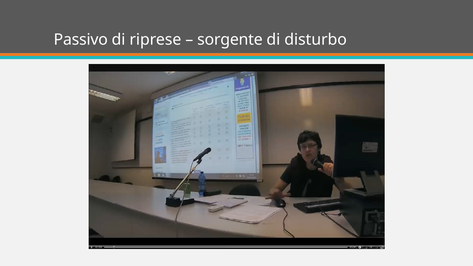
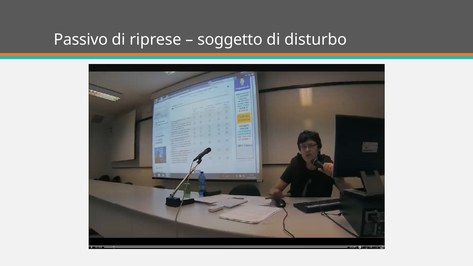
sorgente: sorgente -> soggetto (230, 40)
